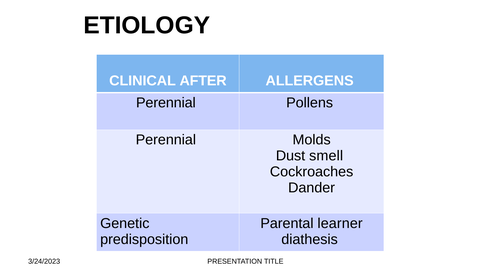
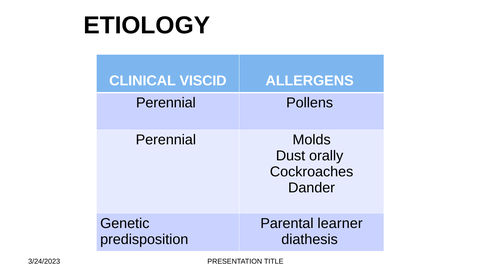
AFTER: AFTER -> VISCID (203, 81)
smell: smell -> orally (326, 156)
